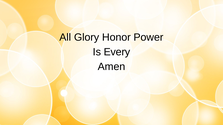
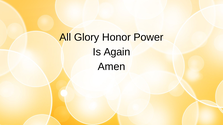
Every: Every -> Again (117, 52)
